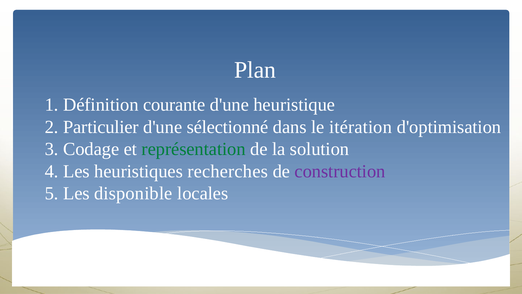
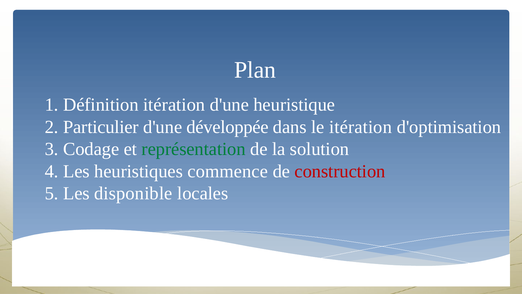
Définition courante: courante -> itération (174, 105)
sélectionné: sélectionné -> développée (228, 127)
recherches: recherches -> commence (228, 171)
construction colour: purple -> red (340, 171)
